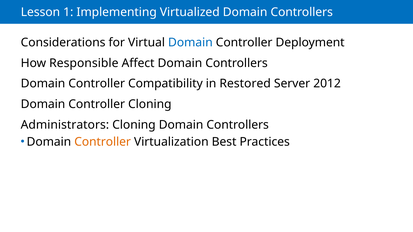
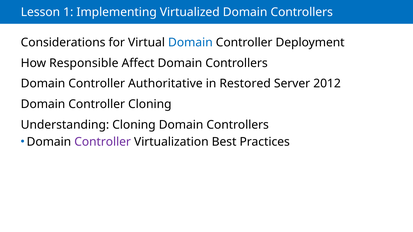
Compatibility: Compatibility -> Authoritative (165, 84)
Administrators: Administrators -> Understanding (65, 125)
Controller colour: orange -> purple (103, 142)
